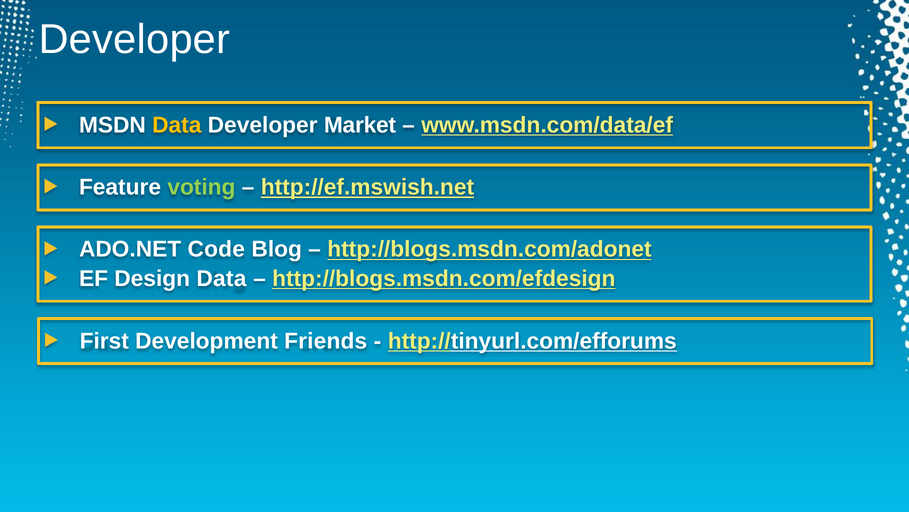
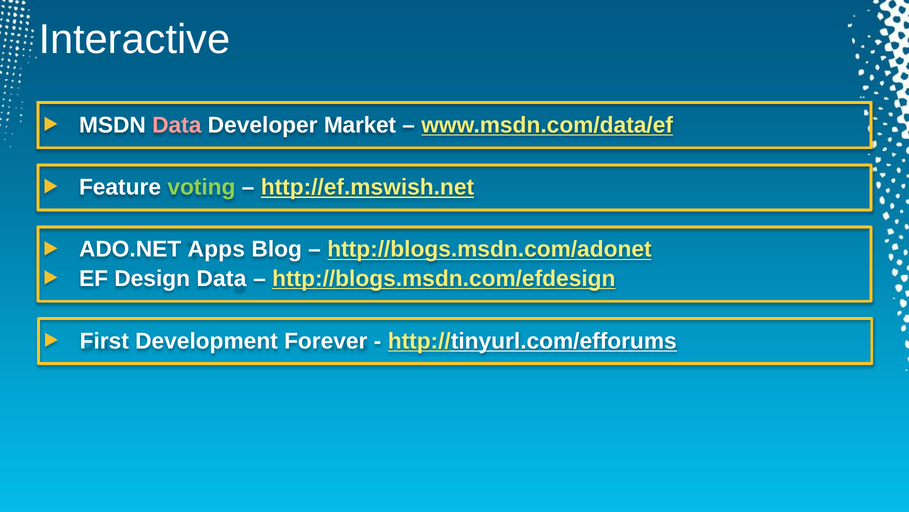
Developer: Developer -> Interactive (135, 39)
Data colour: yellow -> pink (177, 125)
Code: Code -> Apps (216, 249)
Friends: Friends -> Forever (326, 341)
